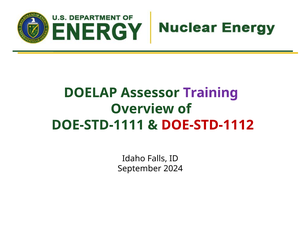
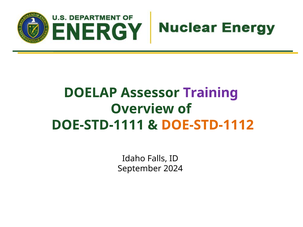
DOE-STD-1112 colour: red -> orange (208, 125)
